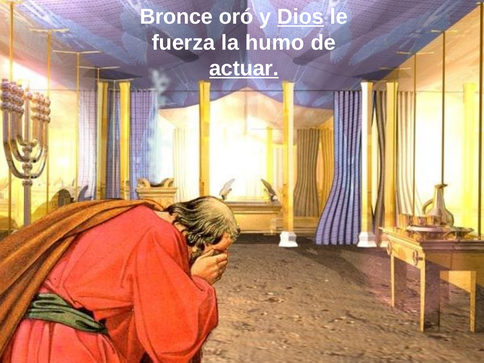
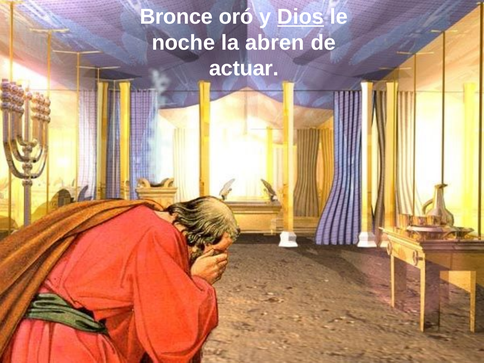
fuerza: fuerza -> noche (183, 43)
humo: humo -> abren (275, 43)
actuar underline: present -> none (244, 69)
